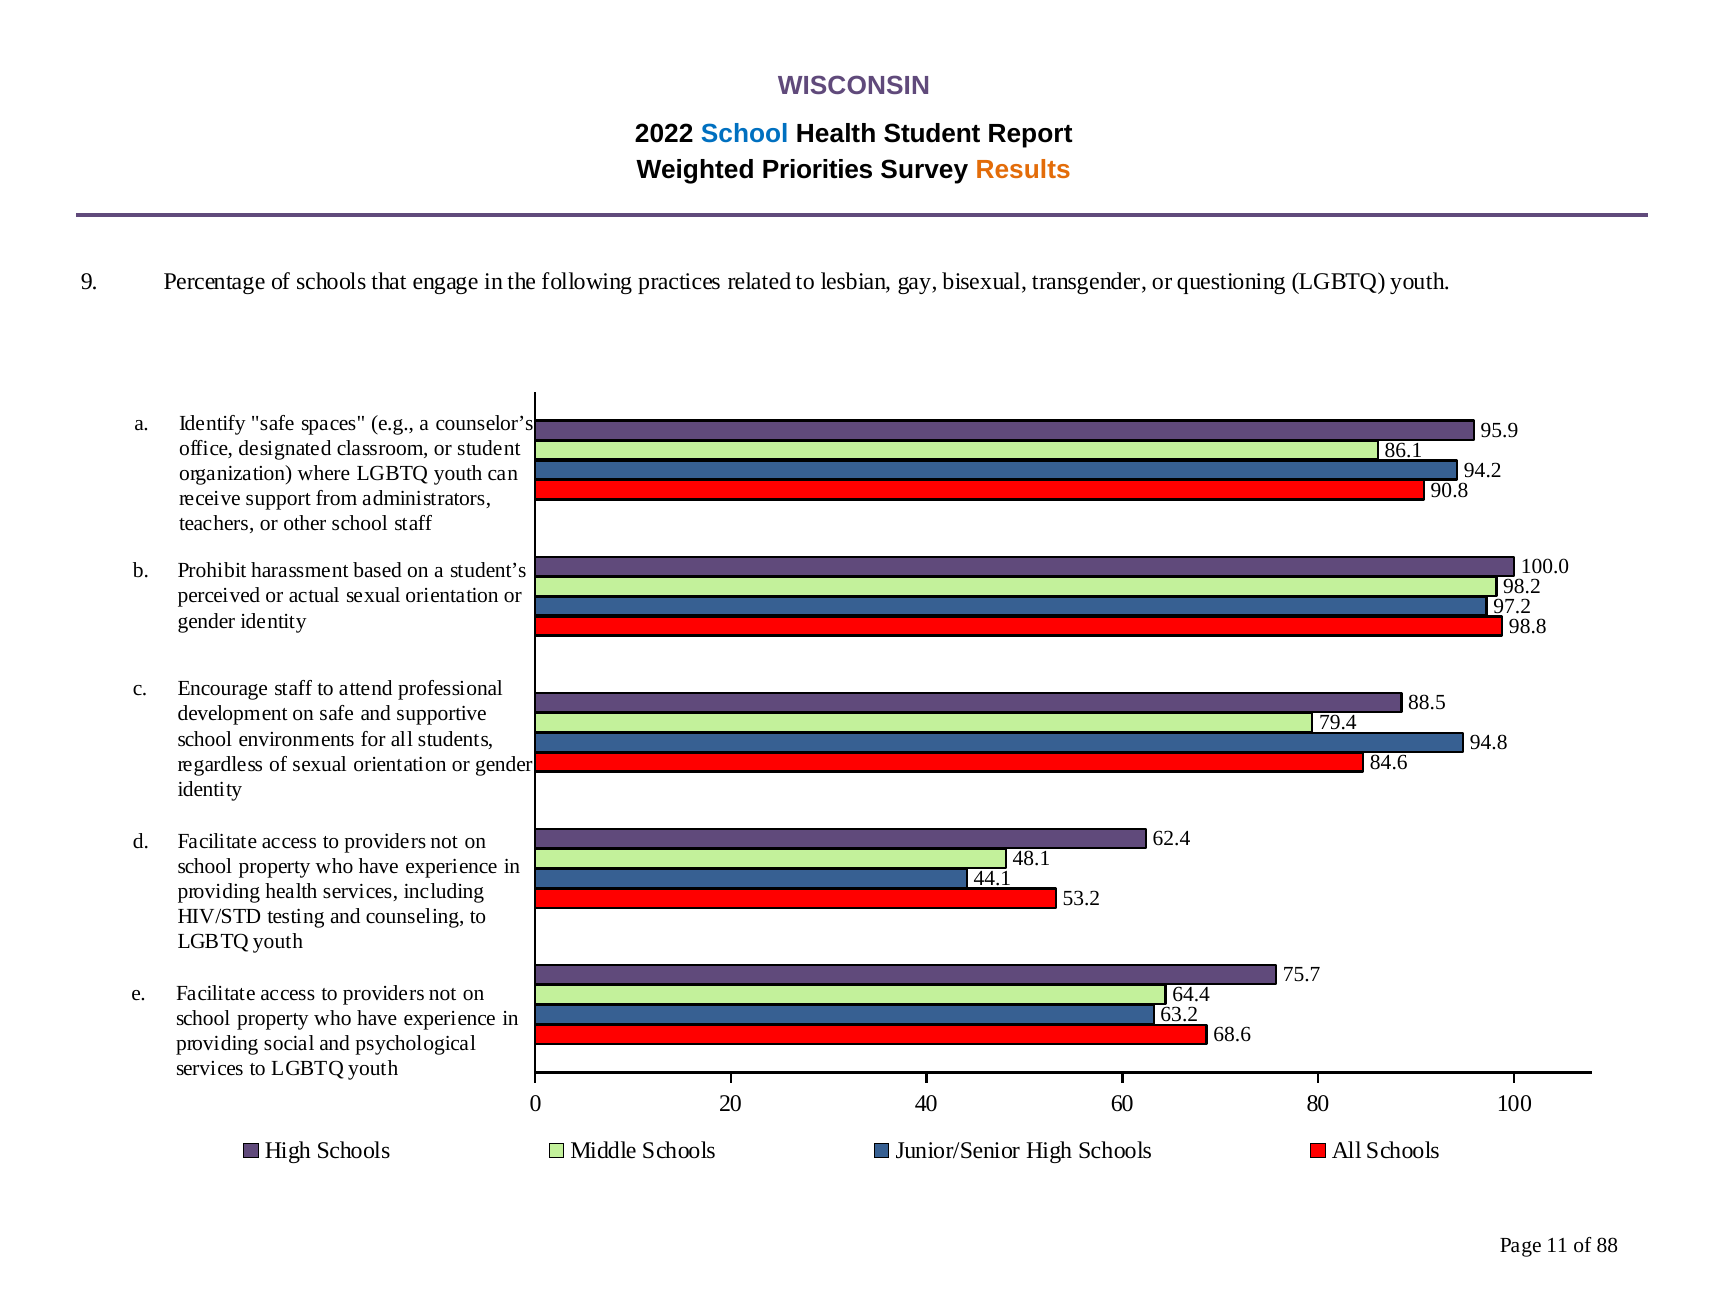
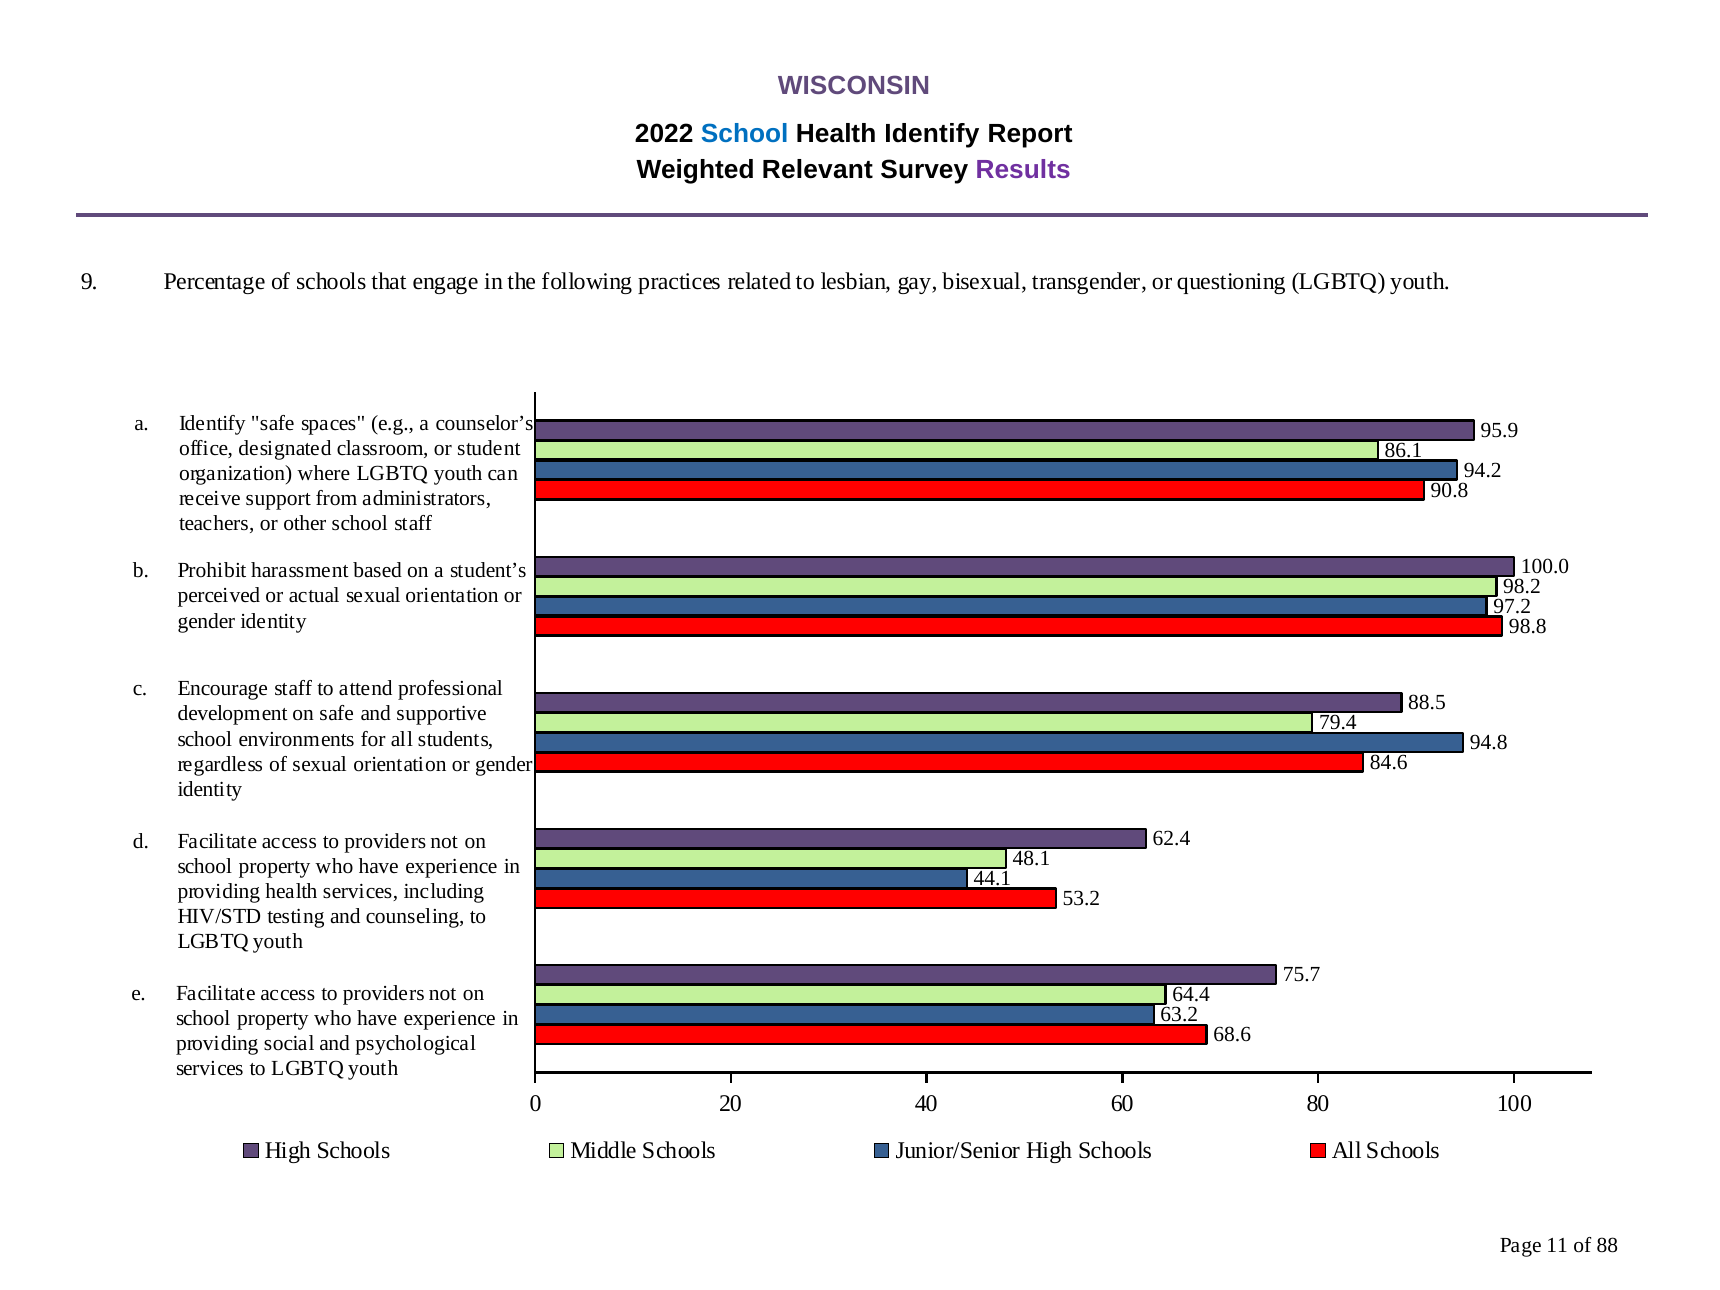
Health Student: Student -> Identify (932, 134)
Priorities: Priorities -> Relevant (817, 169)
Results colour: orange -> purple (1023, 169)
